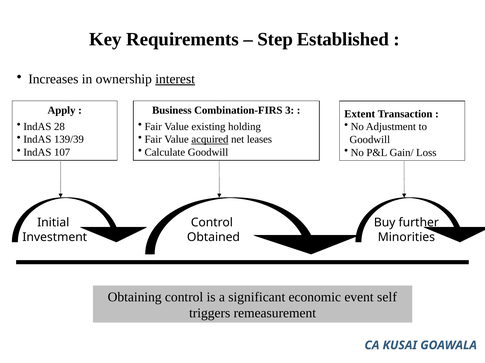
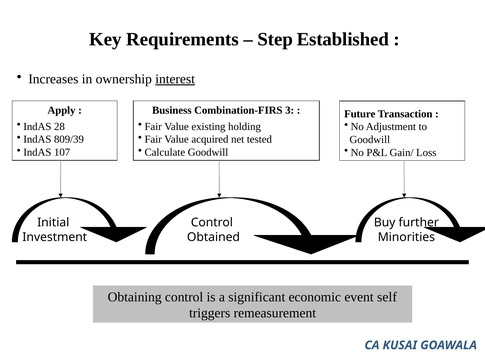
Extent: Extent -> Future (360, 114)
139/39: 139/39 -> 809/39 (69, 140)
acquired underline: present -> none (210, 140)
leases: leases -> tested (259, 140)
